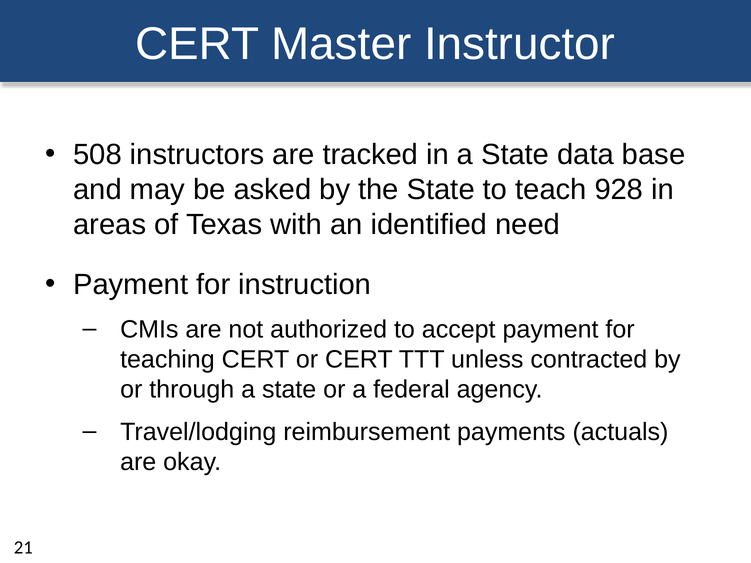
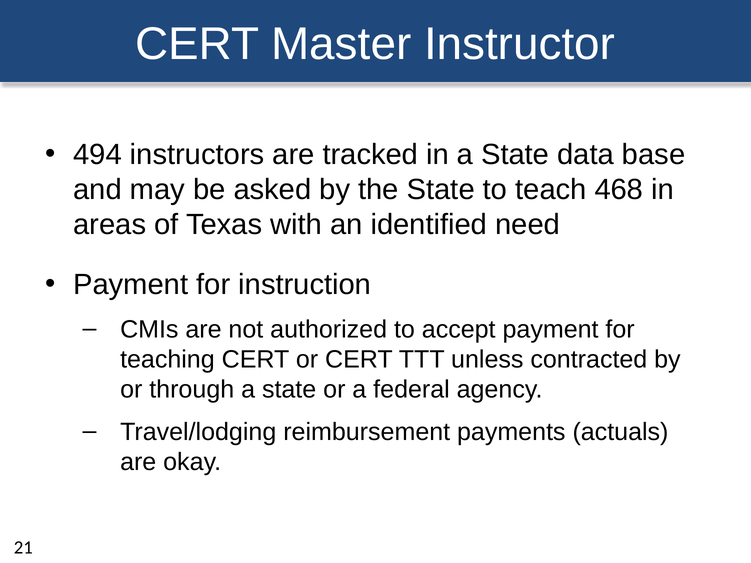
508: 508 -> 494 (98, 155)
928: 928 -> 468 (619, 190)
